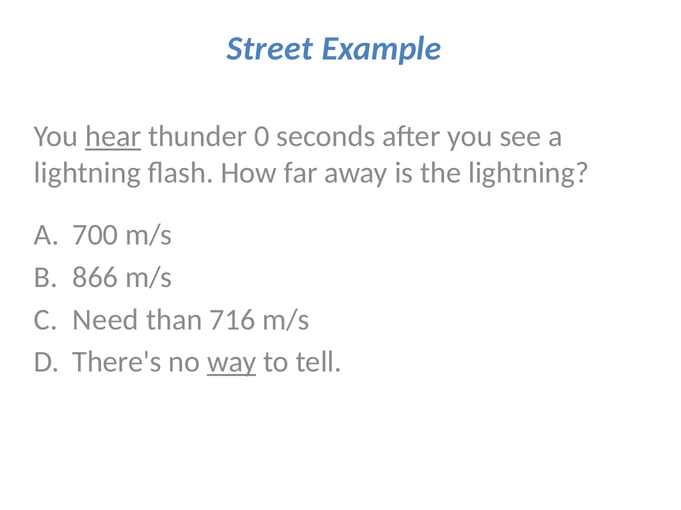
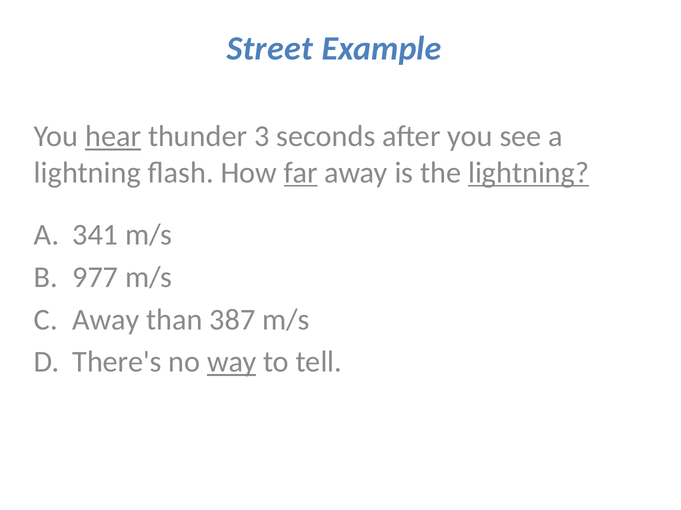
0: 0 -> 3 (262, 137)
far underline: none -> present (301, 173)
lightning underline: none -> present (529, 173)
700: 700 -> 341 (95, 235)
866: 866 -> 977 (95, 278)
Need: Need -> Away (106, 320)
716: 716 -> 387 (232, 320)
